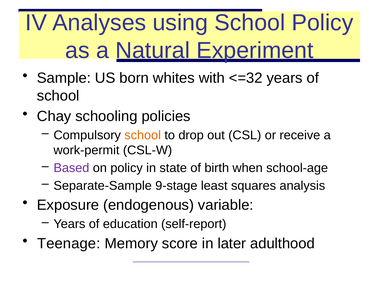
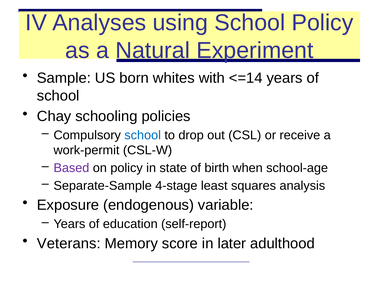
<=32: <=32 -> <=14 (246, 78)
school colour: orange -> blue (143, 135)
9-stage: 9-stage -> 4-stage (176, 186)
Teenage: Teenage -> Veterans (69, 244)
